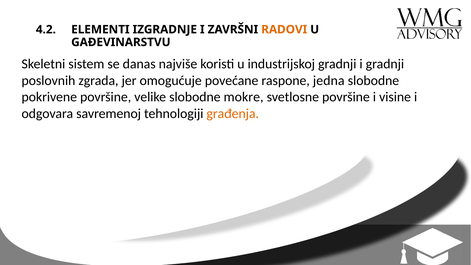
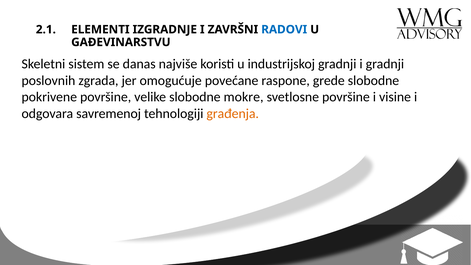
4.2: 4.2 -> 2.1 (46, 29)
RADOVI colour: orange -> blue (284, 29)
jedna: jedna -> grede (329, 81)
